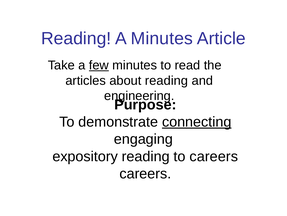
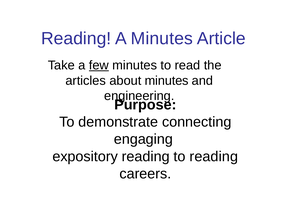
about reading: reading -> minutes (167, 80)
connecting underline: present -> none (197, 122)
to careers: careers -> reading (214, 156)
